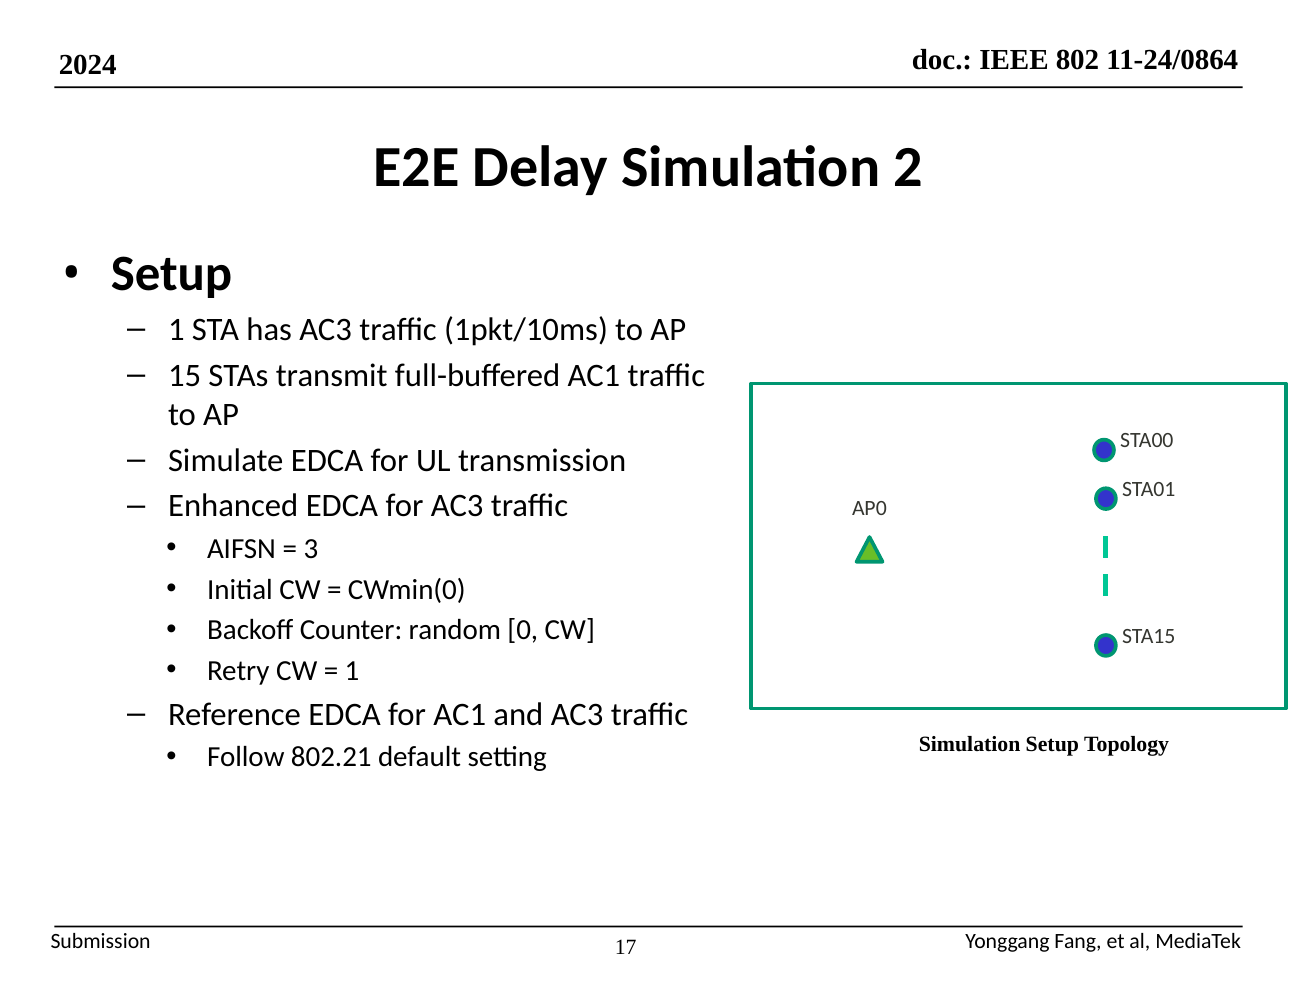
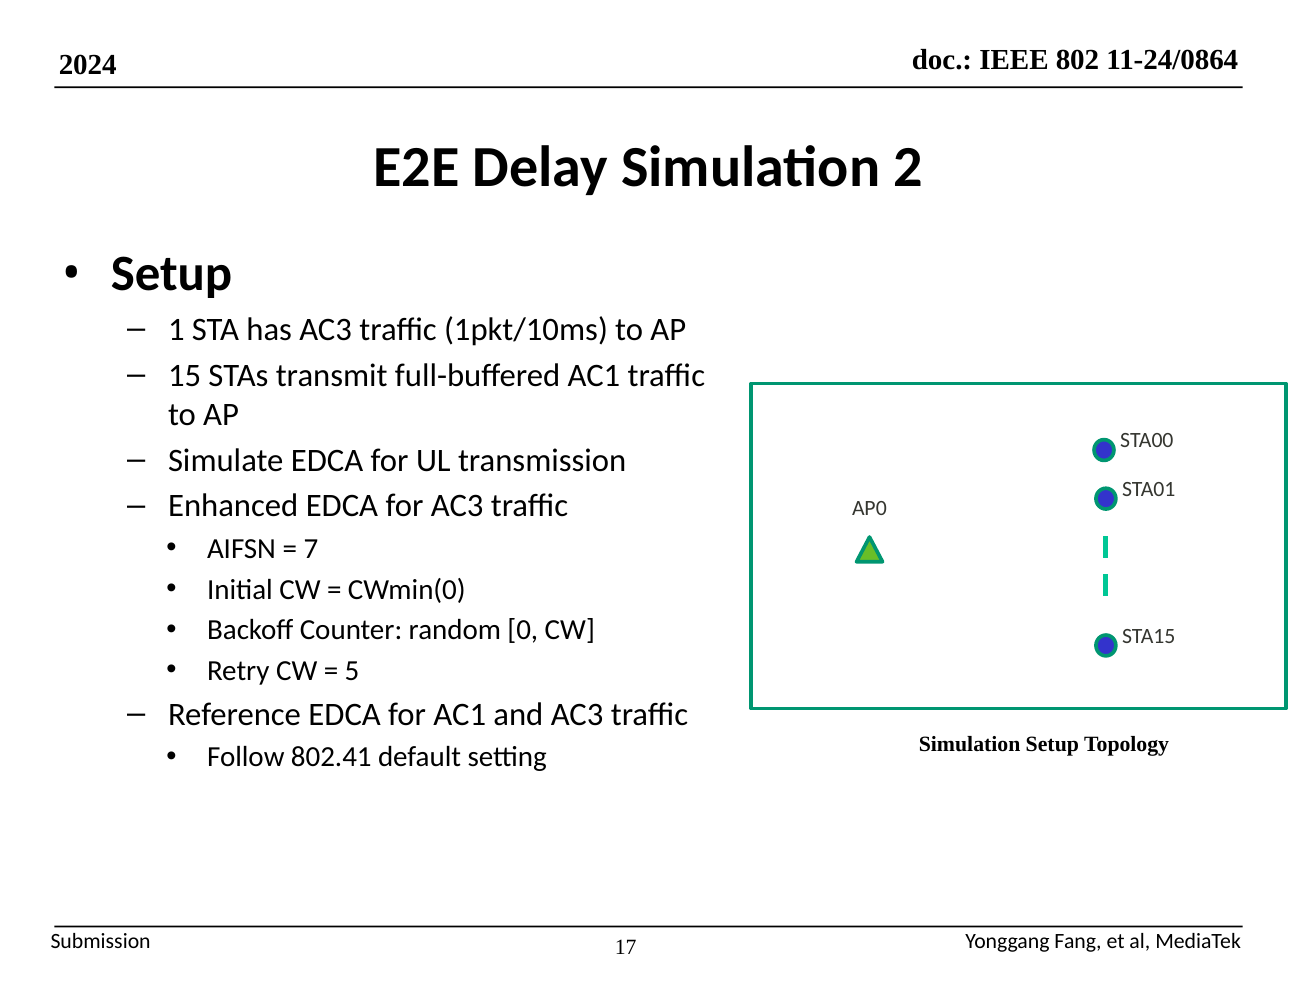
3: 3 -> 7 (311, 549)
1: 1 -> 5 (352, 671)
802.21: 802.21 -> 802.41 (331, 757)
